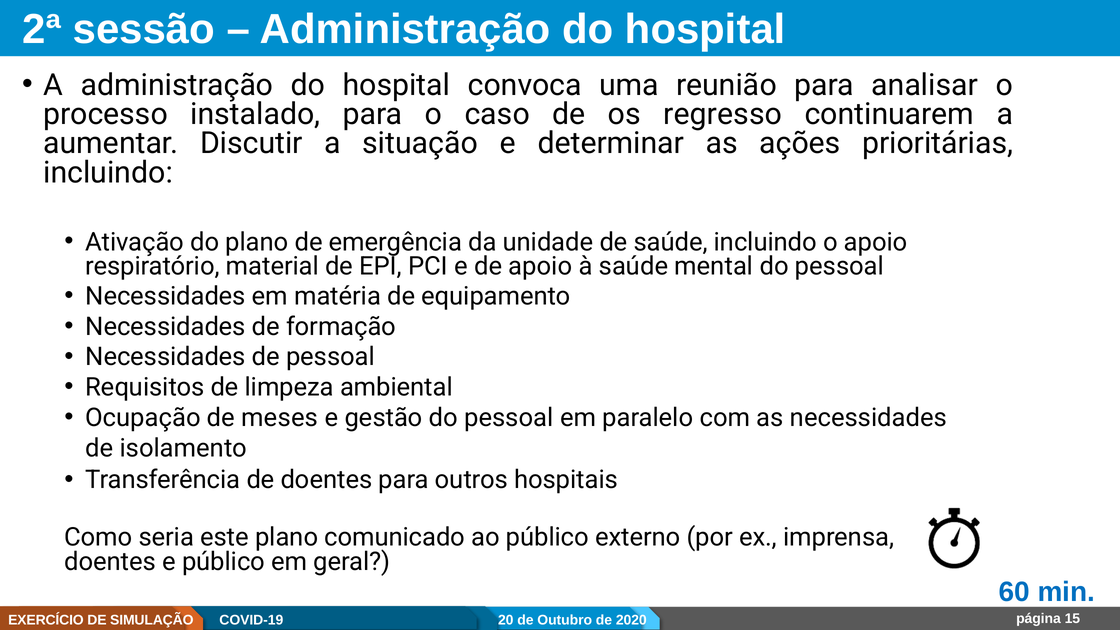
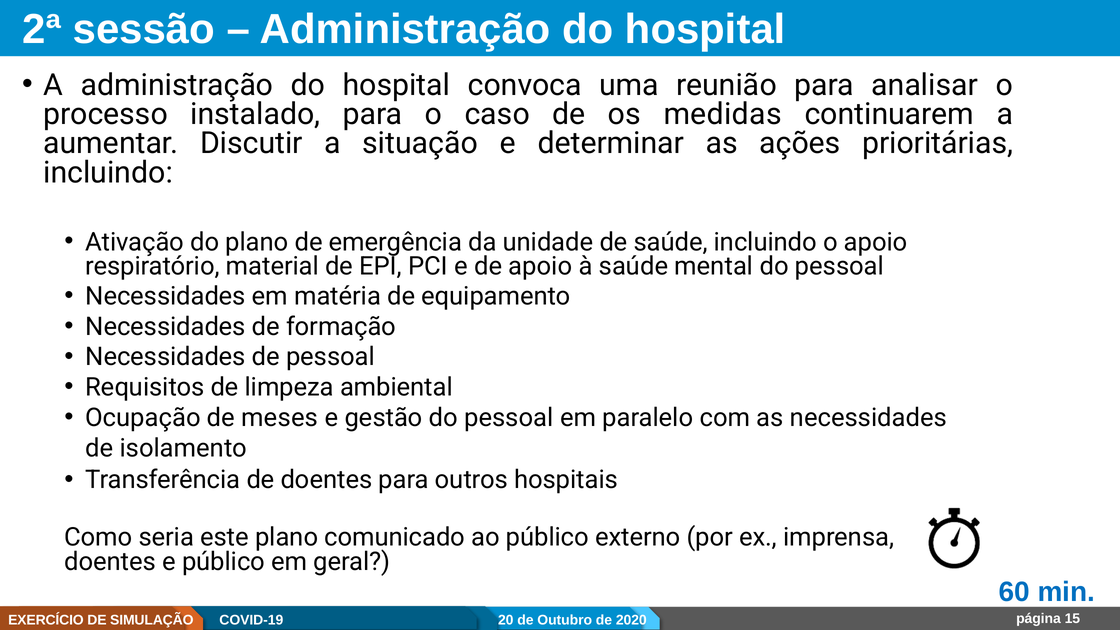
regresso: regresso -> medidas (723, 114)
